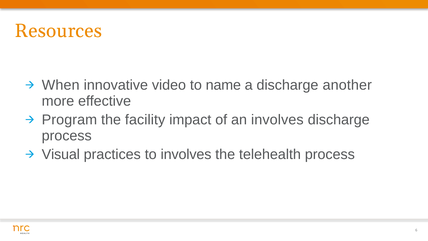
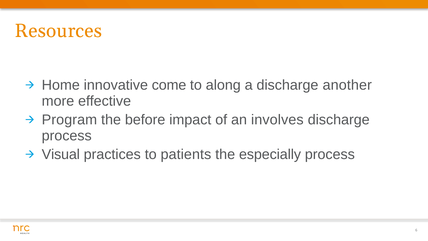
When: When -> Home (61, 85)
video: video -> come (169, 85)
name: name -> along (223, 85)
facility: facility -> before (145, 120)
to involves: involves -> patients (186, 154)
telehealth: telehealth -> especially (270, 154)
